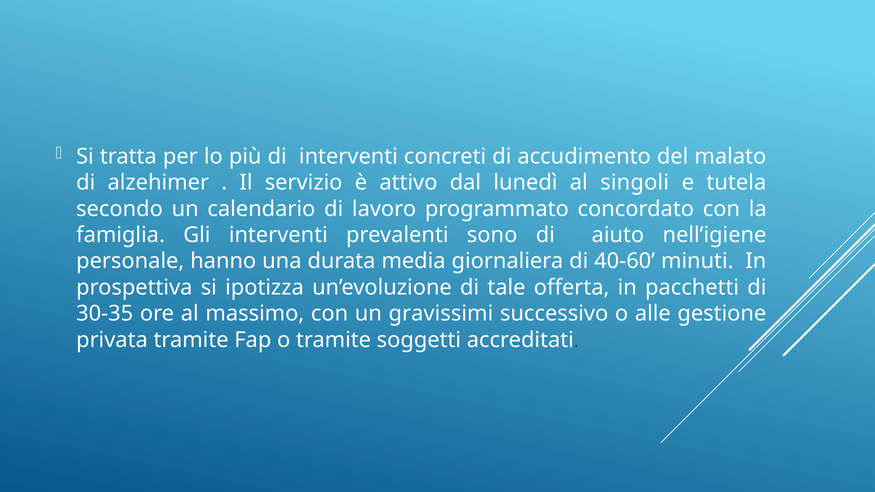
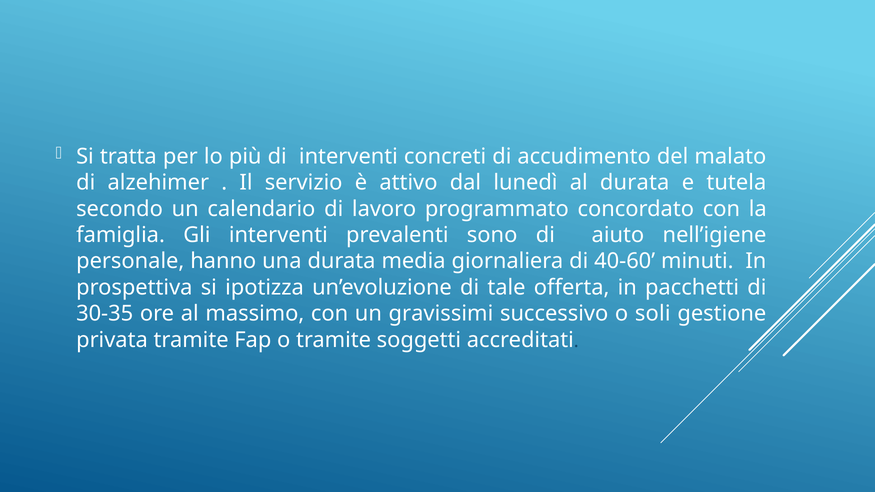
al singoli: singoli -> durata (635, 183)
alle: alle -> soli (653, 314)
